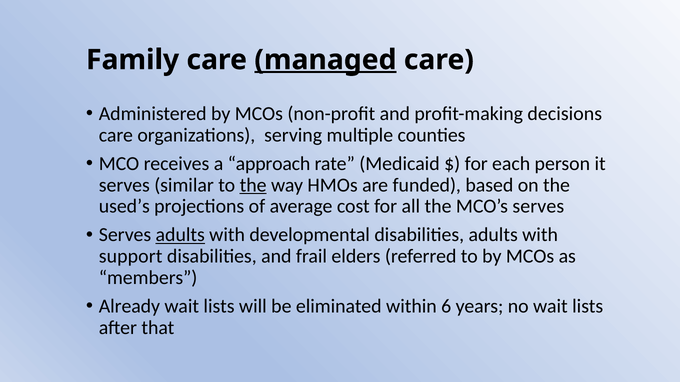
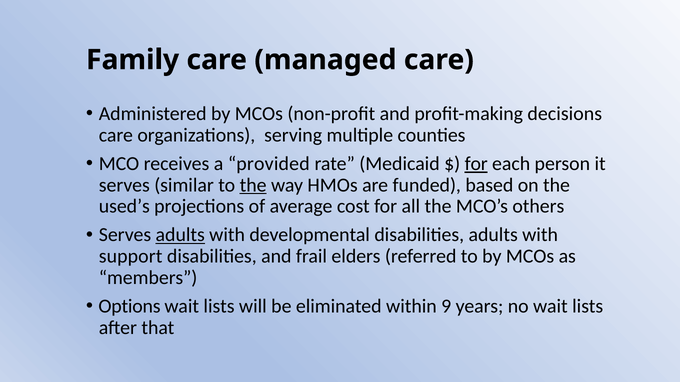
managed underline: present -> none (325, 60)
approach: approach -> provided (269, 164)
for underline: none -> present (476, 164)
MCO’s serves: serves -> others (538, 207)
Already: Already -> Options (129, 307)
6: 6 -> 9 (446, 307)
